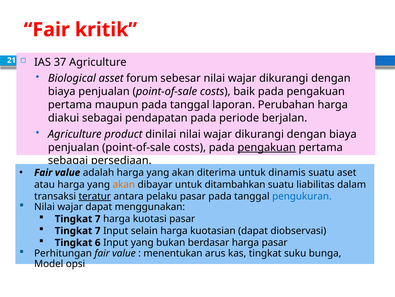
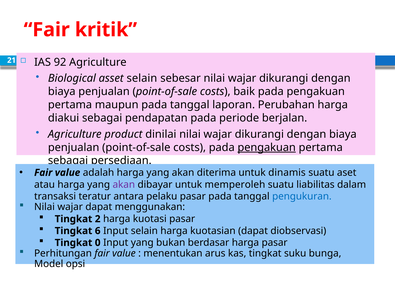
37: 37 -> 92 (60, 62)
asset forum: forum -> selain (142, 78)
akan colour: orange -> purple (124, 184)
ditambahkan: ditambahkan -> memperoleh (235, 184)
teratur underline: present -> none (95, 196)
7: 7 -> 2 (98, 218)
7: 7 -> 6 (98, 230)
6: 6 -> 0 (98, 242)
